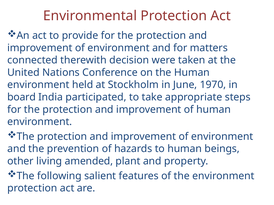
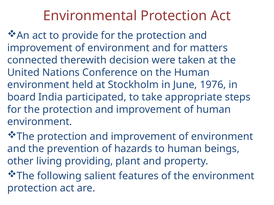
1970: 1970 -> 1976 (213, 85)
amended: amended -> providing (89, 162)
